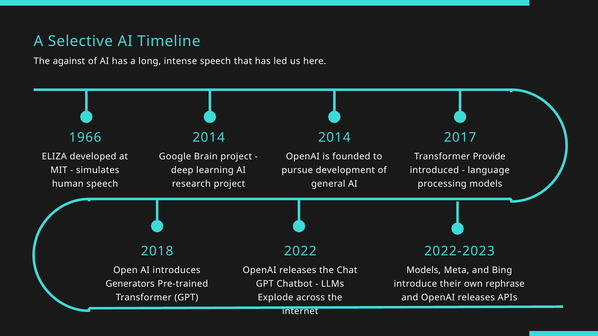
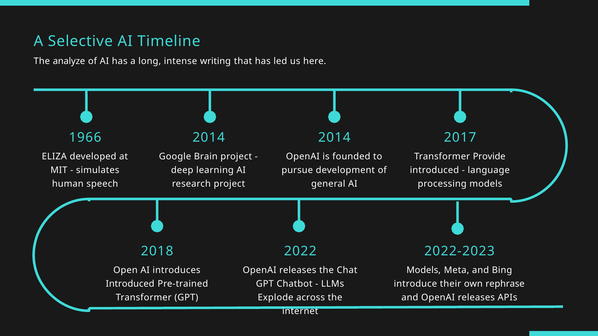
against: against -> analyze (69, 61)
intense speech: speech -> writing (215, 61)
Generators: Generators -> Introduced (130, 284)
